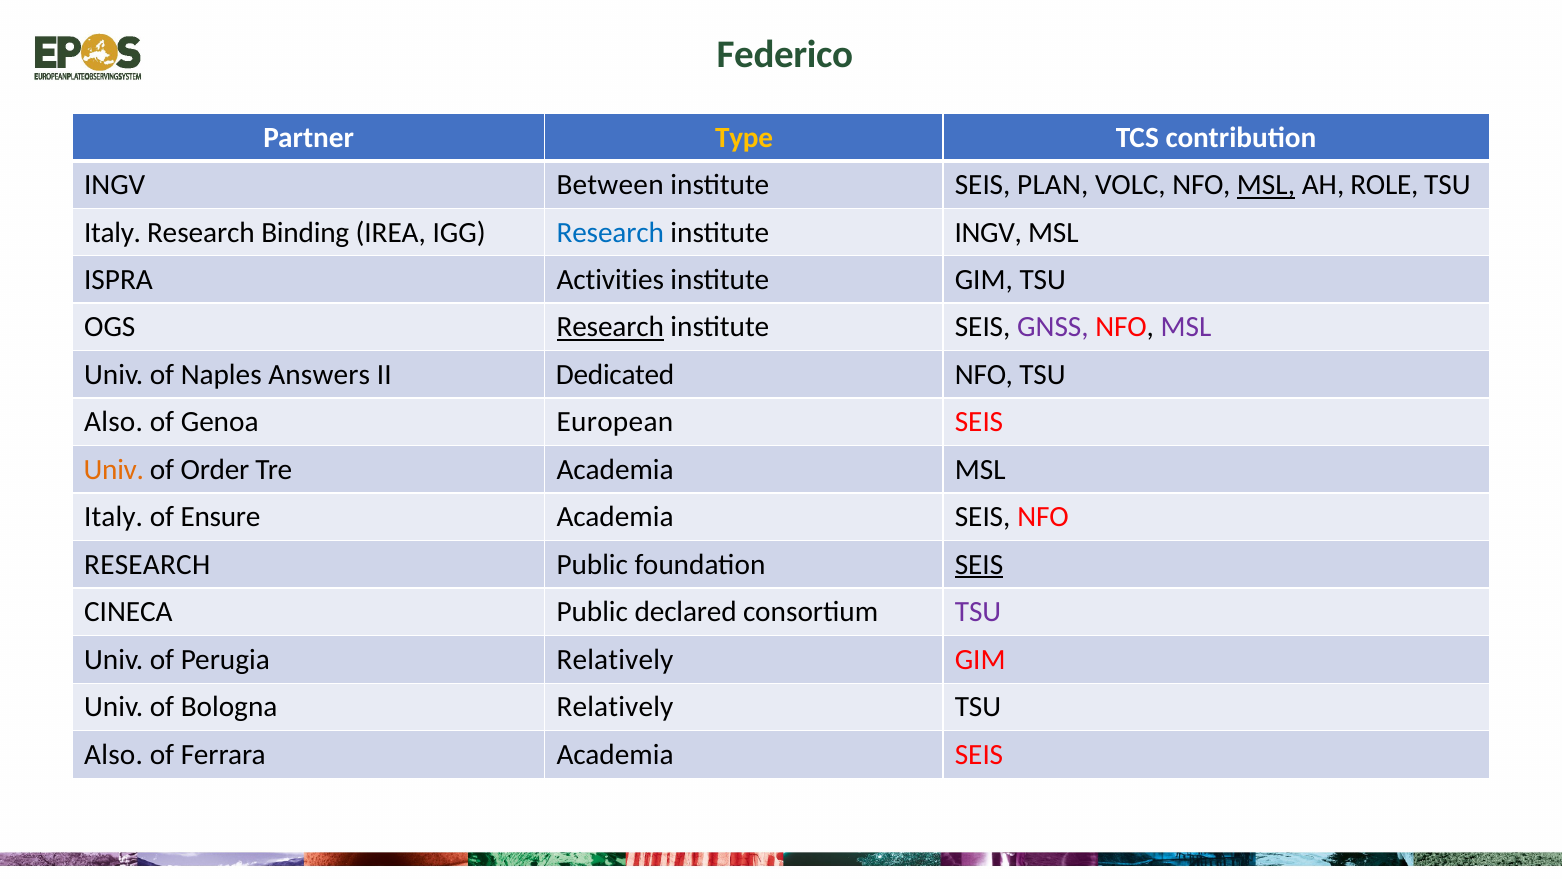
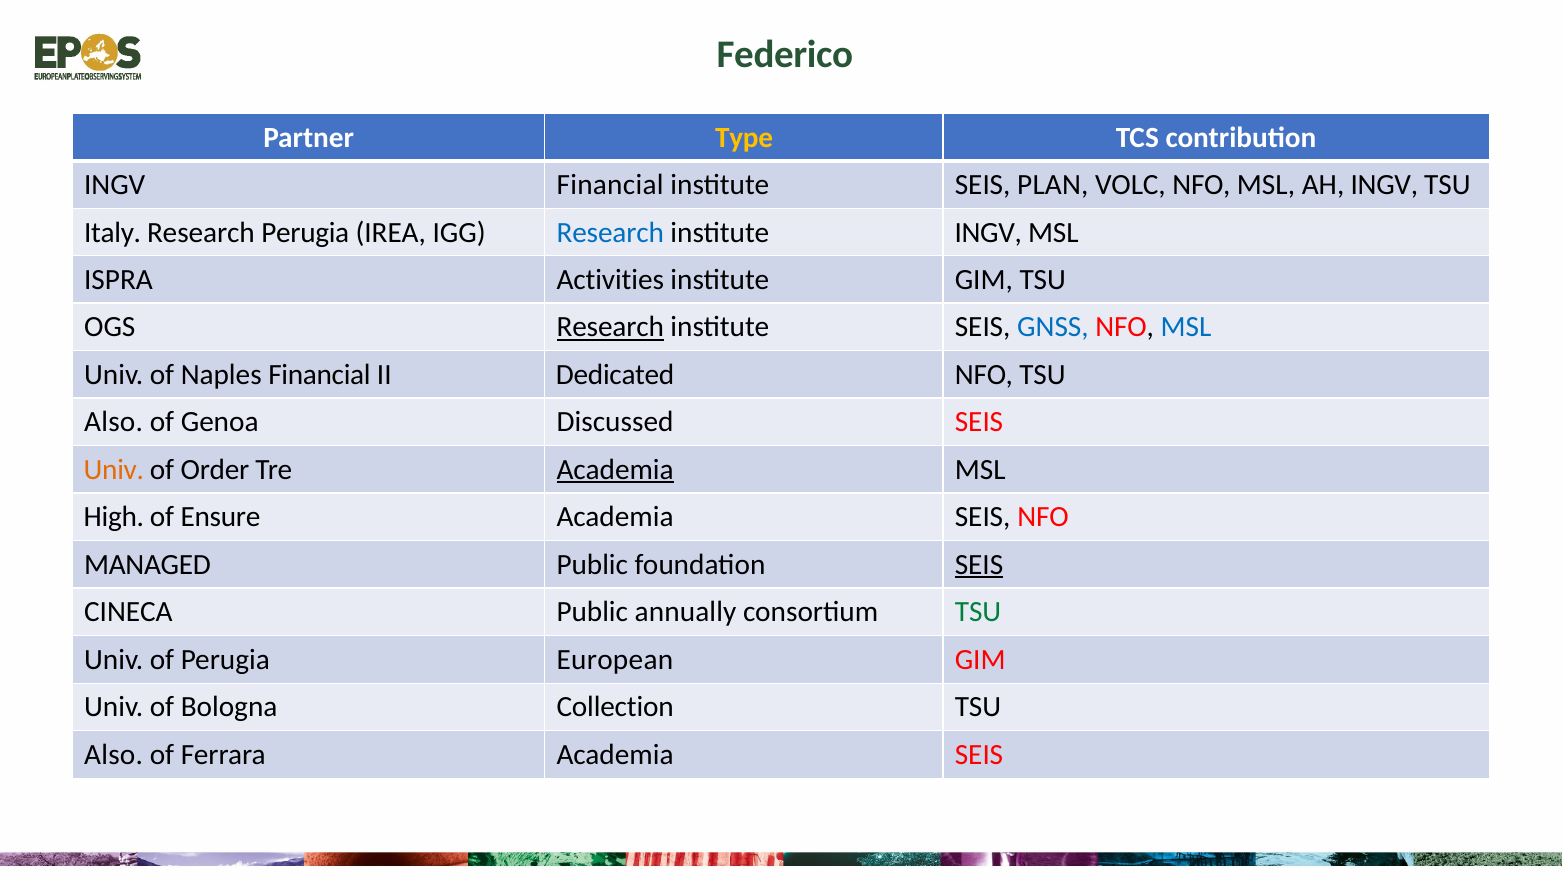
INGV Between: Between -> Financial (610, 185)
MSL underline: present -> none (1266, 185)
AH ROLE: ROLE -> INGV (1384, 185)
Research Binding: Binding -> Perugia (305, 233)
GNSS colour: purple -> blue (1053, 327)
MSL colour: purple -> blue (1186, 327)
Naples Answers: Answers -> Financial (319, 374)
European: European -> Discussed (615, 422)
Academia underline: none -> present (615, 469)
Italy: Italy -> High (114, 517)
RESEARCH: RESEARCH -> MANAGED (148, 565)
declared: declared -> annually (686, 612)
TSU colour: purple -> green (978, 612)
Perugia Relatively: Relatively -> European (615, 660)
Bologna Relatively: Relatively -> Collection (615, 707)
